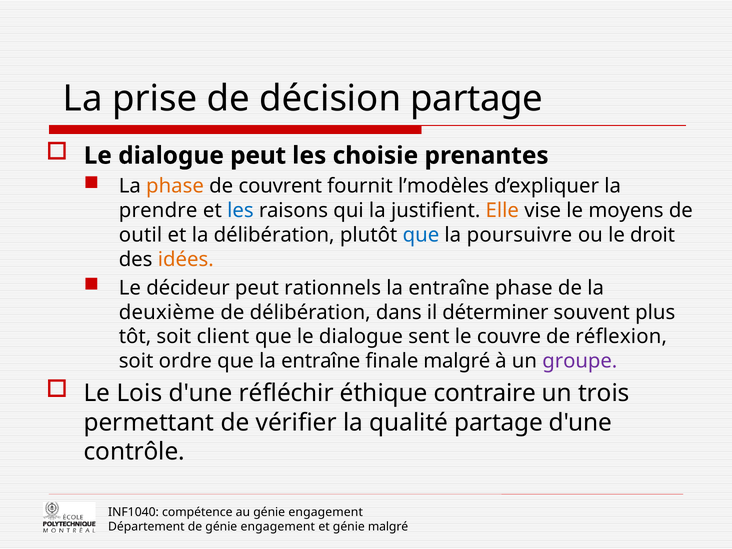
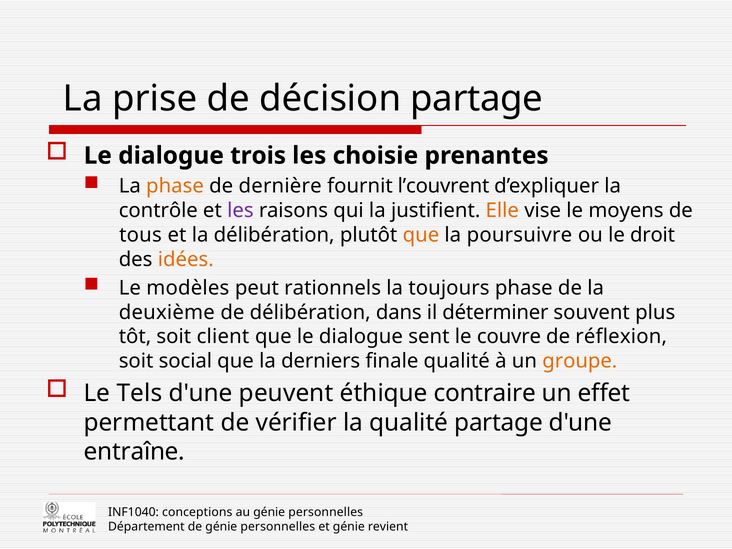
dialogue peut: peut -> trois (258, 156)
couvrent: couvrent -> dernière (280, 186)
l’modèles: l’modèles -> l’couvrent (444, 186)
prendre: prendre -> contrôle (158, 211)
les colour: blue -> purple (240, 211)
outil: outil -> tous (140, 235)
que colour: blue -> orange (421, 235)
décideur: décideur -> modèles (188, 288)
entraîne: entraîne -> toujours (449, 288)
ordre: ordre -> social (185, 361)
que la entraîne: entraîne -> derniers (321, 361)
finale malgré: malgré -> qualité (457, 361)
groupe colour: purple -> orange (580, 361)
Lois: Lois -> Tels (140, 393)
réfléchir: réfléchir -> peuvent (286, 393)
trois: trois -> effet (604, 393)
contrôle: contrôle -> entraîne (134, 452)
compétence: compétence -> conceptions (197, 512)
au génie engagement: engagement -> personnelles (326, 512)
de génie engagement: engagement -> personnelles (278, 527)
génie malgré: malgré -> revient (388, 527)
